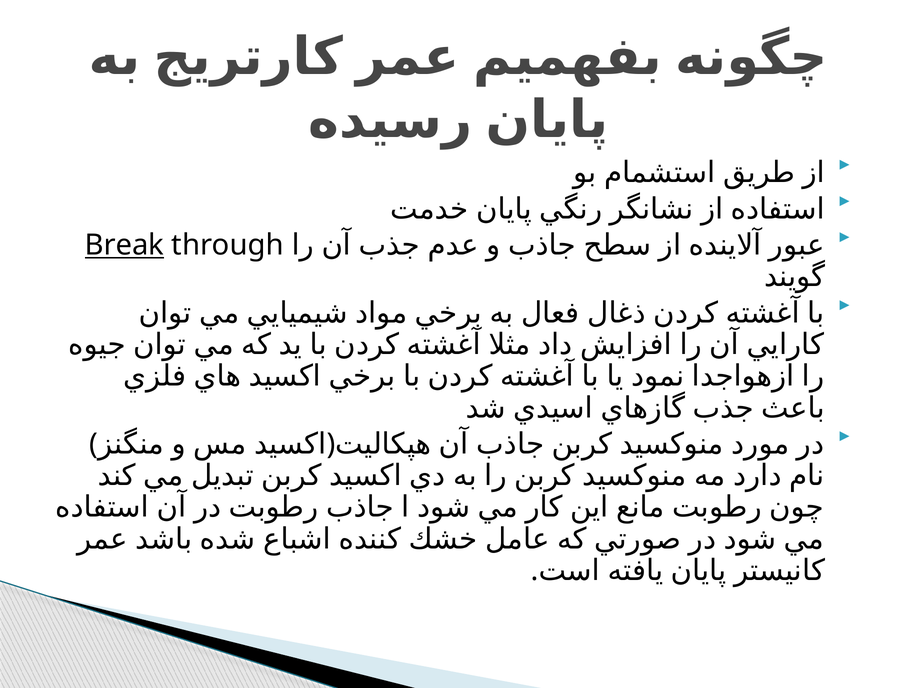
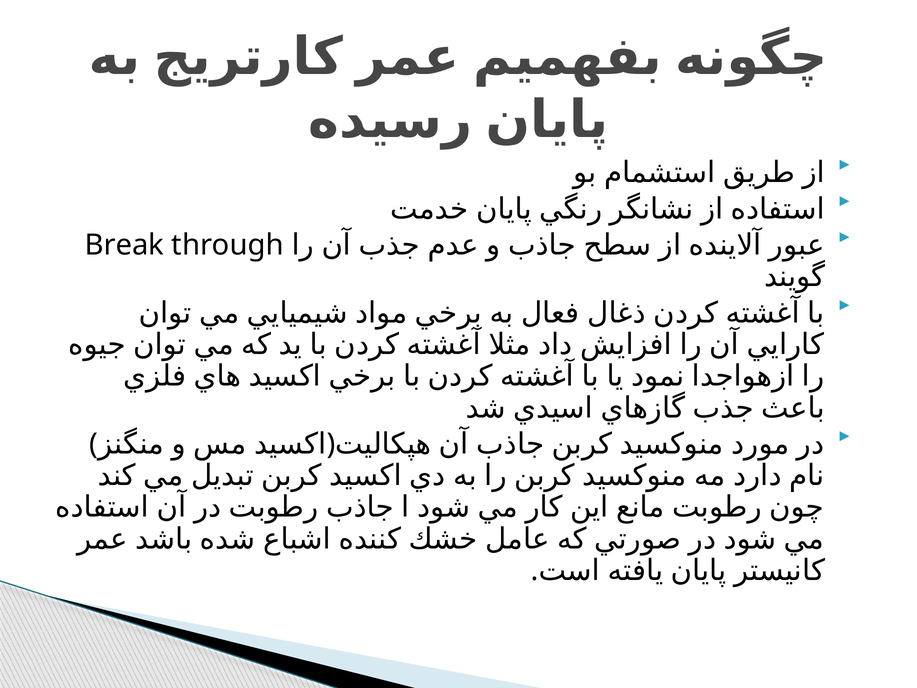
Break underline: present -> none (124, 245)
